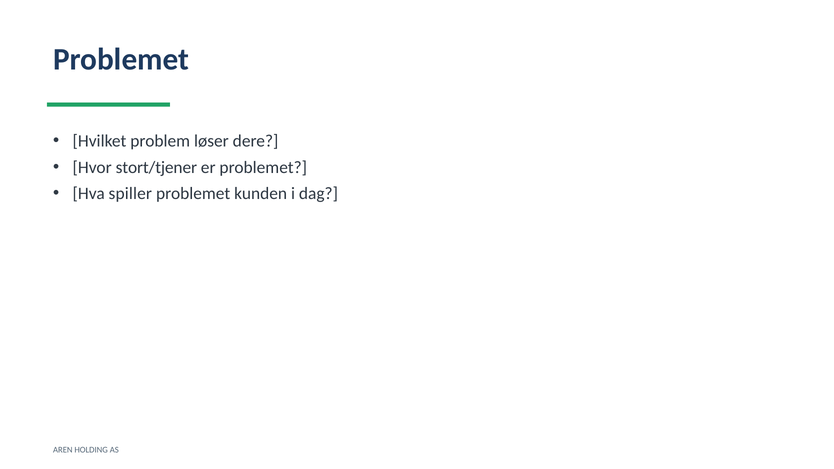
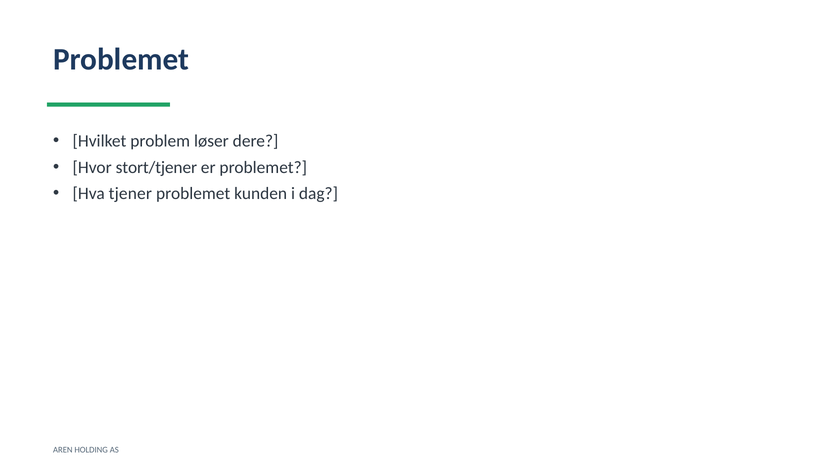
spiller: spiller -> tjener (130, 193)
